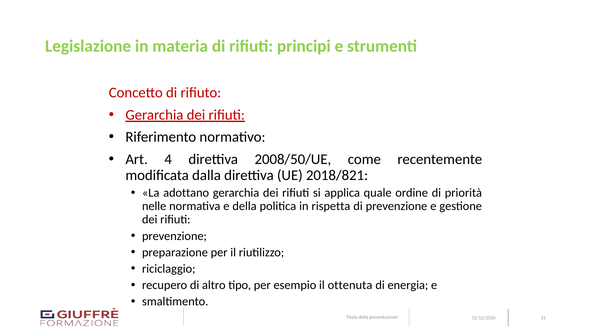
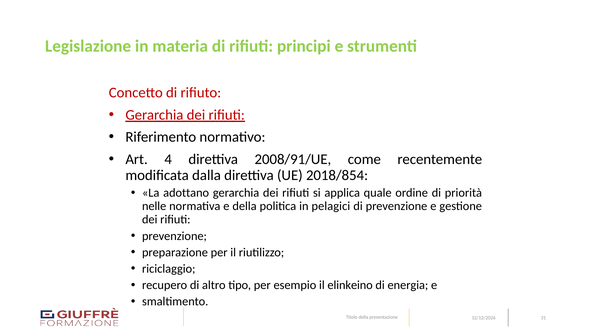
2008/50/UE: 2008/50/UE -> 2008/91/UE (293, 159)
2018/821: 2018/821 -> 2018/854 (337, 175)
rispetta: rispetta -> pelagici (331, 206)
ottenuta: ottenuta -> elinkeino (350, 285)
